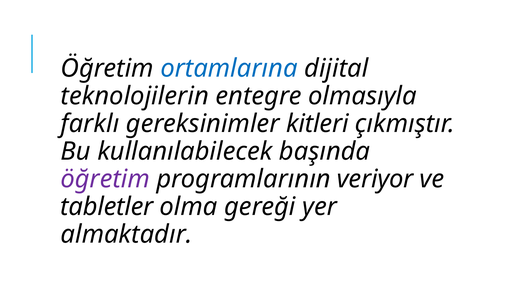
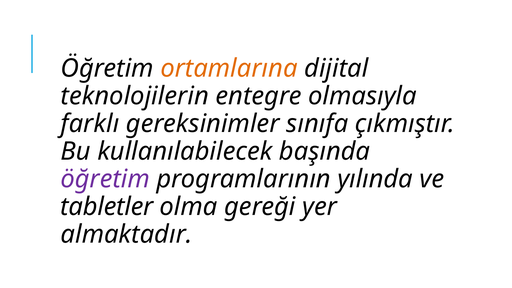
ortamlarına colour: blue -> orange (229, 68)
kitleri: kitleri -> sınıfa (317, 124)
veriyor: veriyor -> yılında (375, 179)
